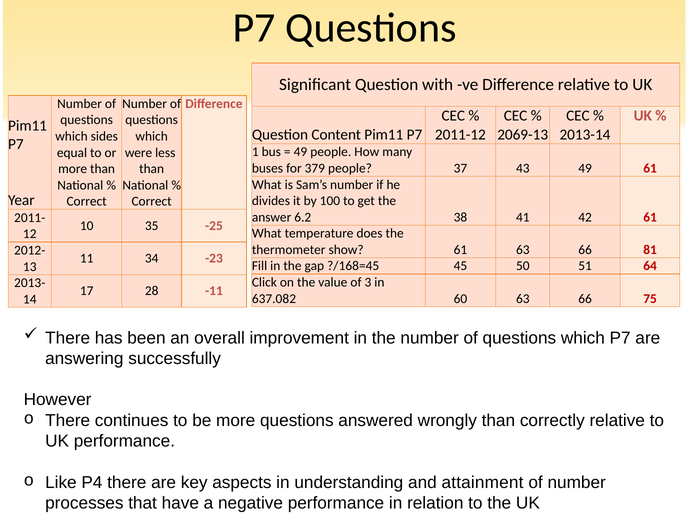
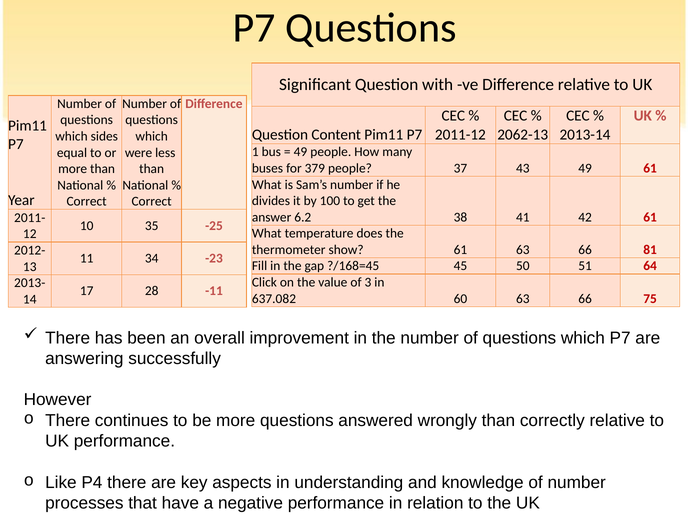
2069-13: 2069-13 -> 2062-13 (523, 135)
attainment: attainment -> knowledge (483, 482)
